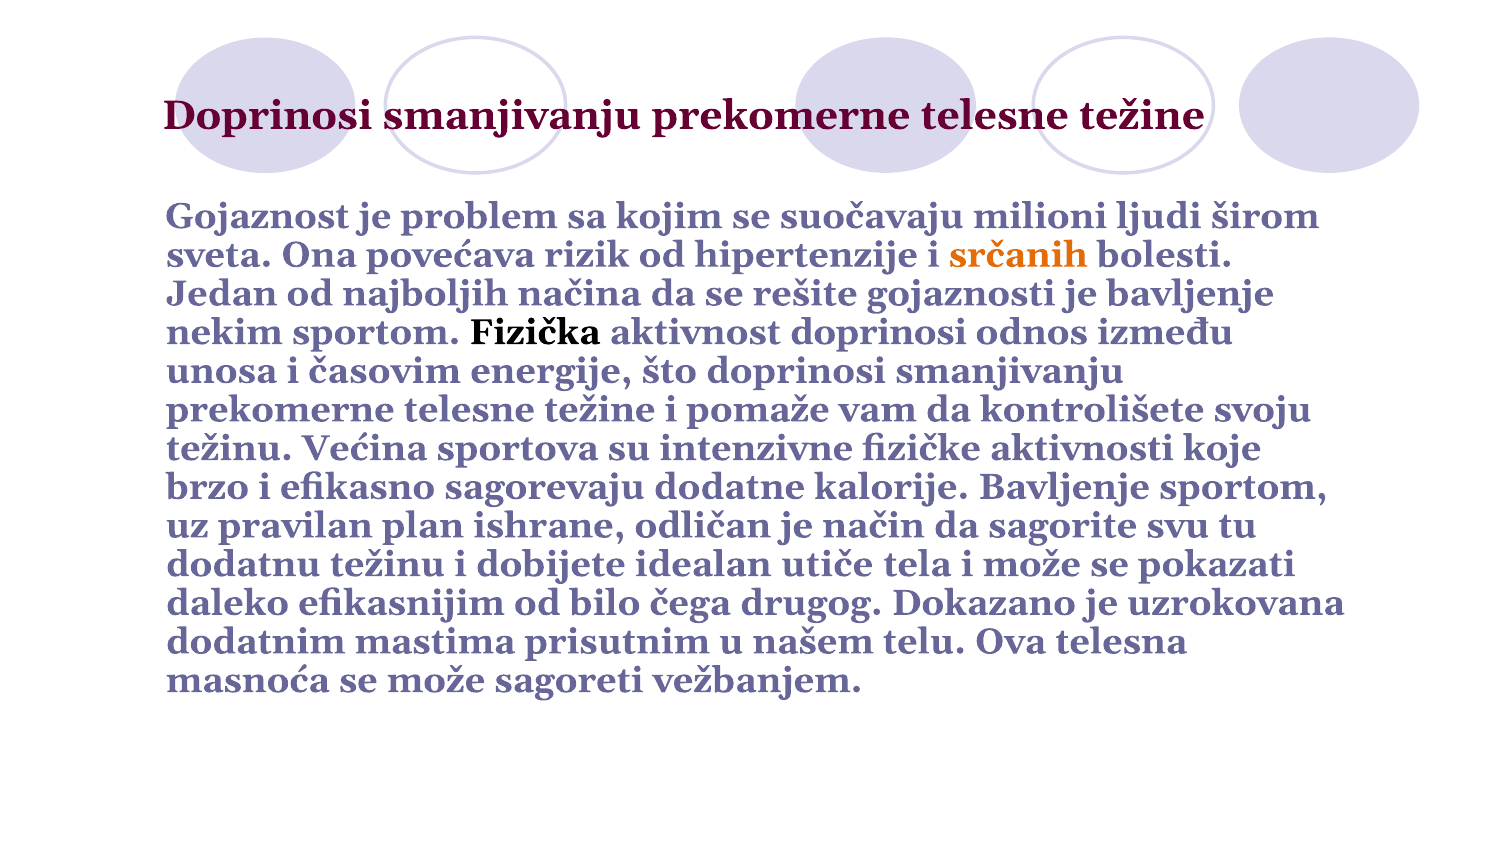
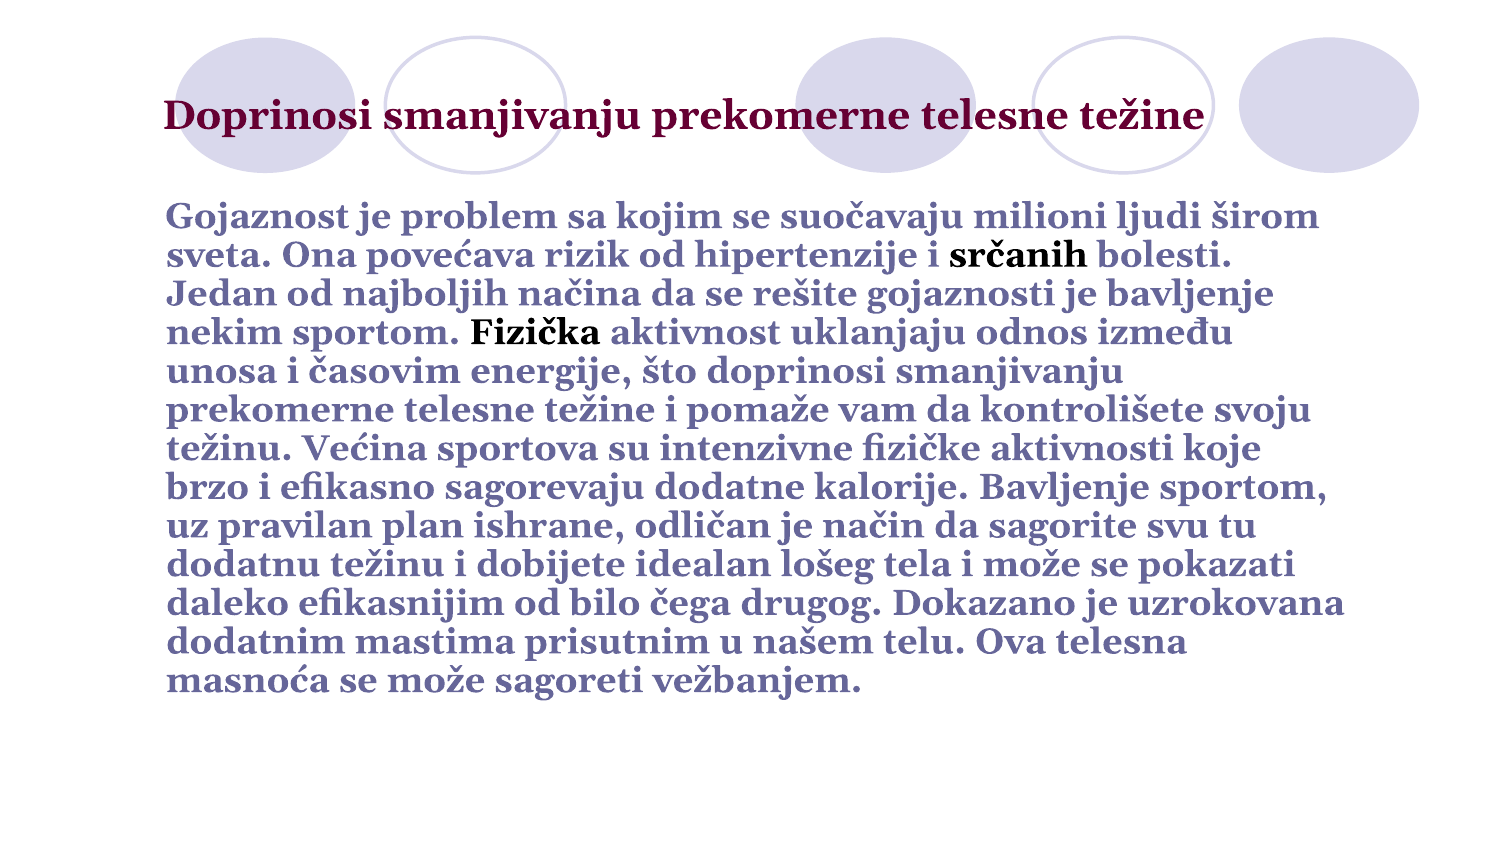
srčanih colour: orange -> black (1018, 255)
aktivnost doprinosi: doprinosi -> uklanjaju (878, 332)
utiče: utiče -> lošeg (827, 564)
